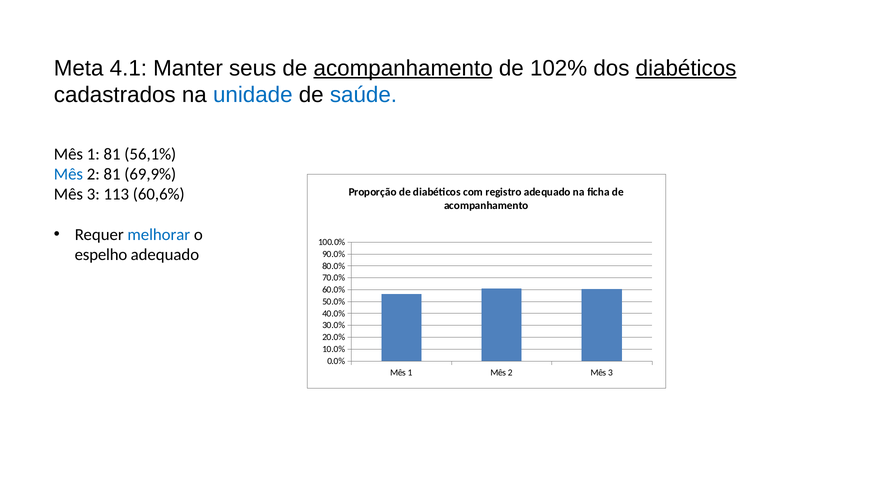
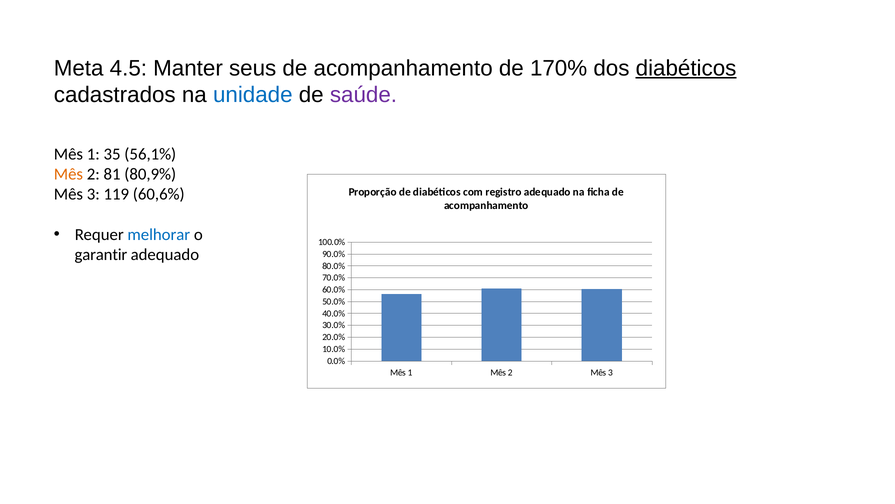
4.1: 4.1 -> 4.5 (128, 68)
acompanhamento underline: present -> none (403, 68)
102%: 102% -> 170% (559, 68)
saúde colour: blue -> purple (363, 95)
1 81: 81 -> 35 (112, 154)
Mês colour: blue -> orange (68, 174)
69,9%: 69,9% -> 80,9% (150, 174)
113: 113 -> 119 (116, 194)
espelho: espelho -> garantir (101, 254)
